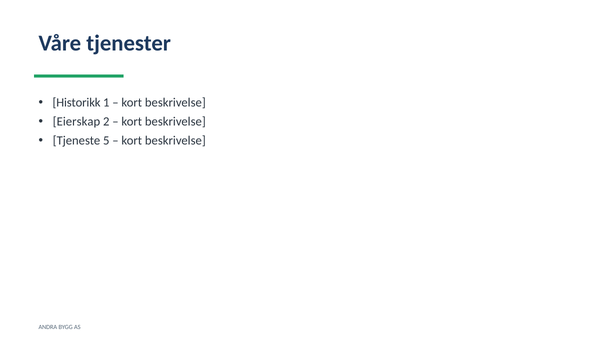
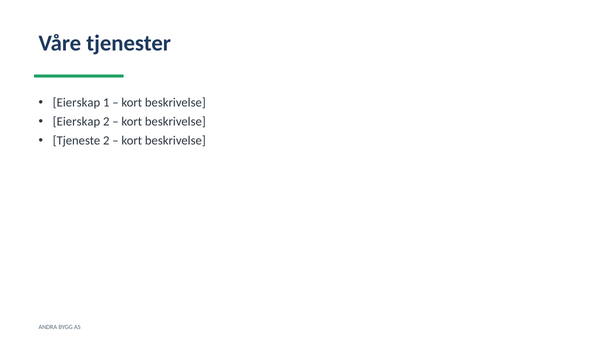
Historikk: Historikk -> Eierskap (76, 103)
Tjeneste 5: 5 -> 2 (106, 141)
